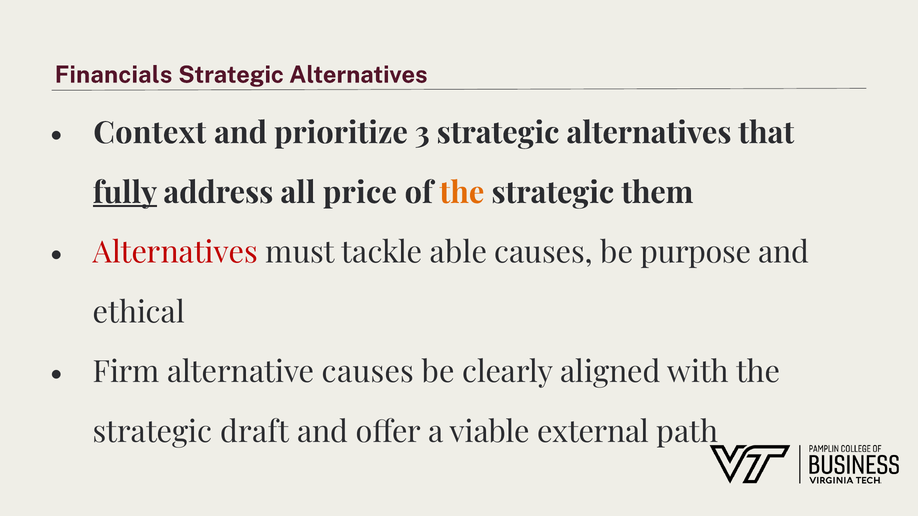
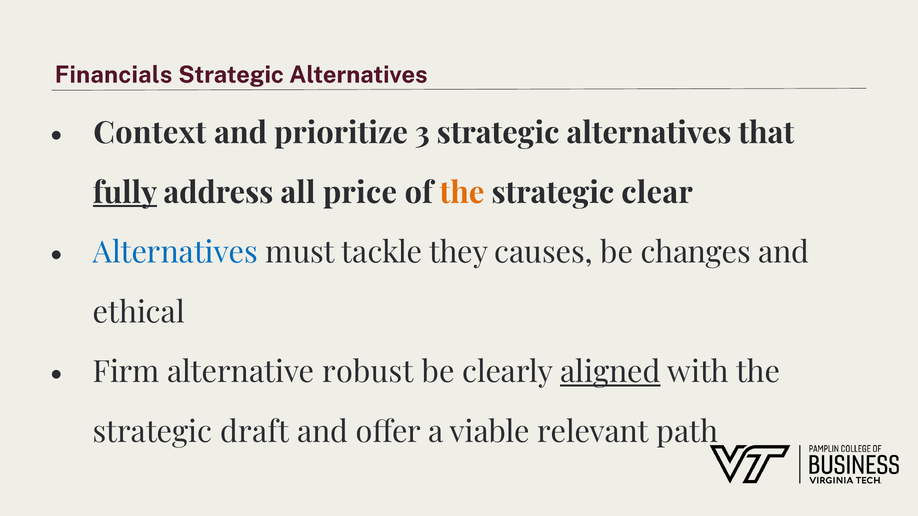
them: them -> clear (657, 193)
Alternatives colour: red -> blue (175, 253)
able: able -> they (459, 253)
purpose: purpose -> changes (696, 253)
alternative causes: causes -> robust (368, 373)
aligned underline: none -> present (610, 373)
external: external -> relevant (593, 432)
